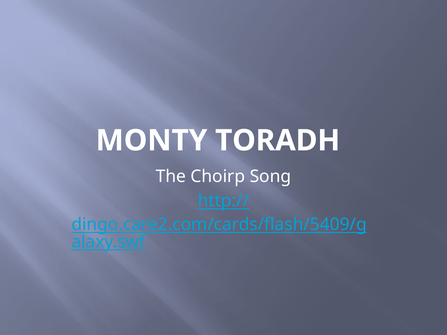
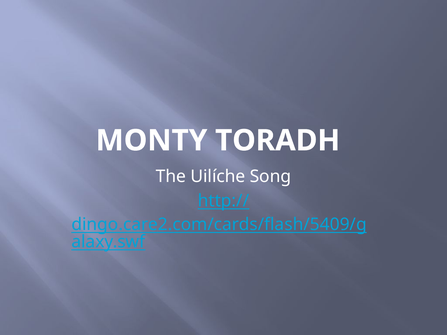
Choirp: Choirp -> Uilíche (218, 177)
